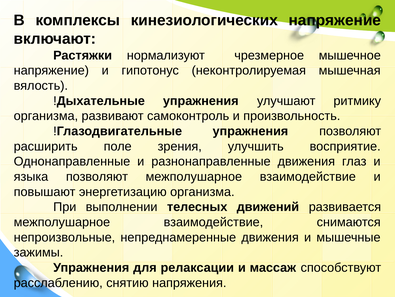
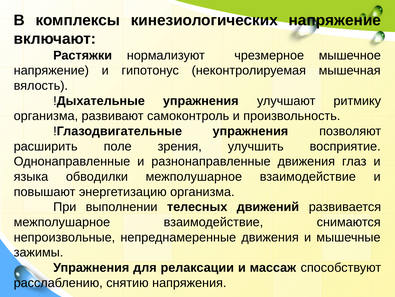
языка позволяют: позволяют -> обводилки (97, 176)
